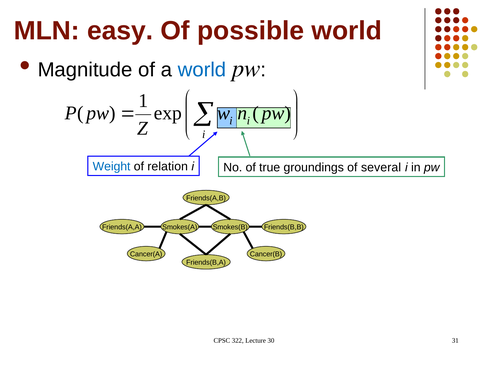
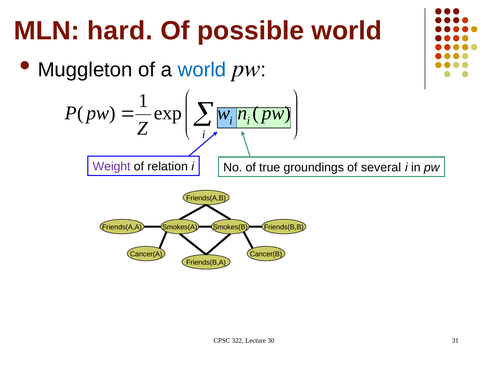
easy: easy -> hard (120, 31)
Magnitude: Magnitude -> Muggleton (85, 70)
Weight colour: blue -> purple (112, 167)
